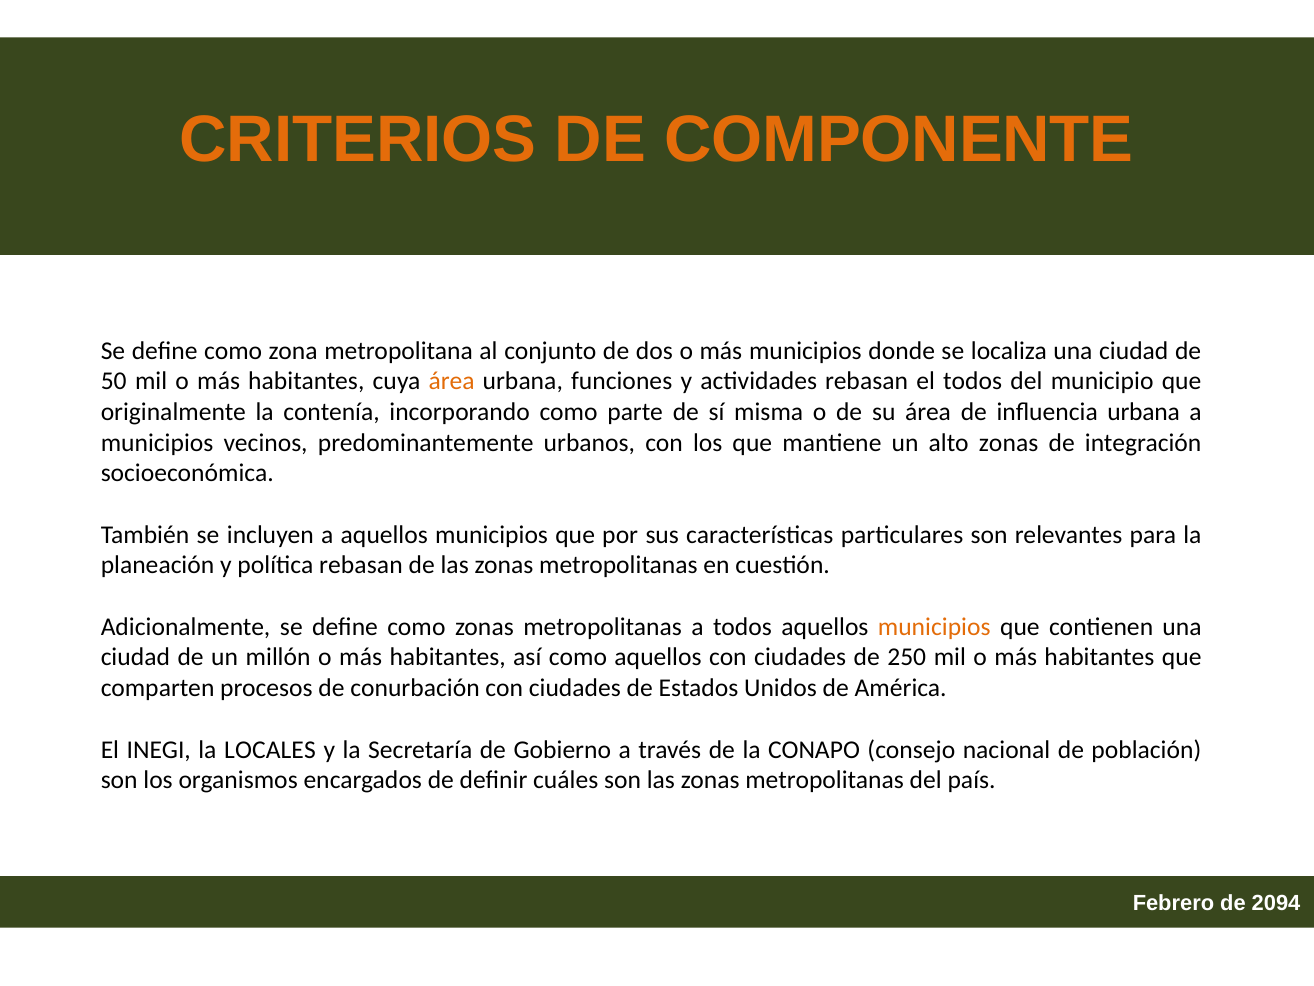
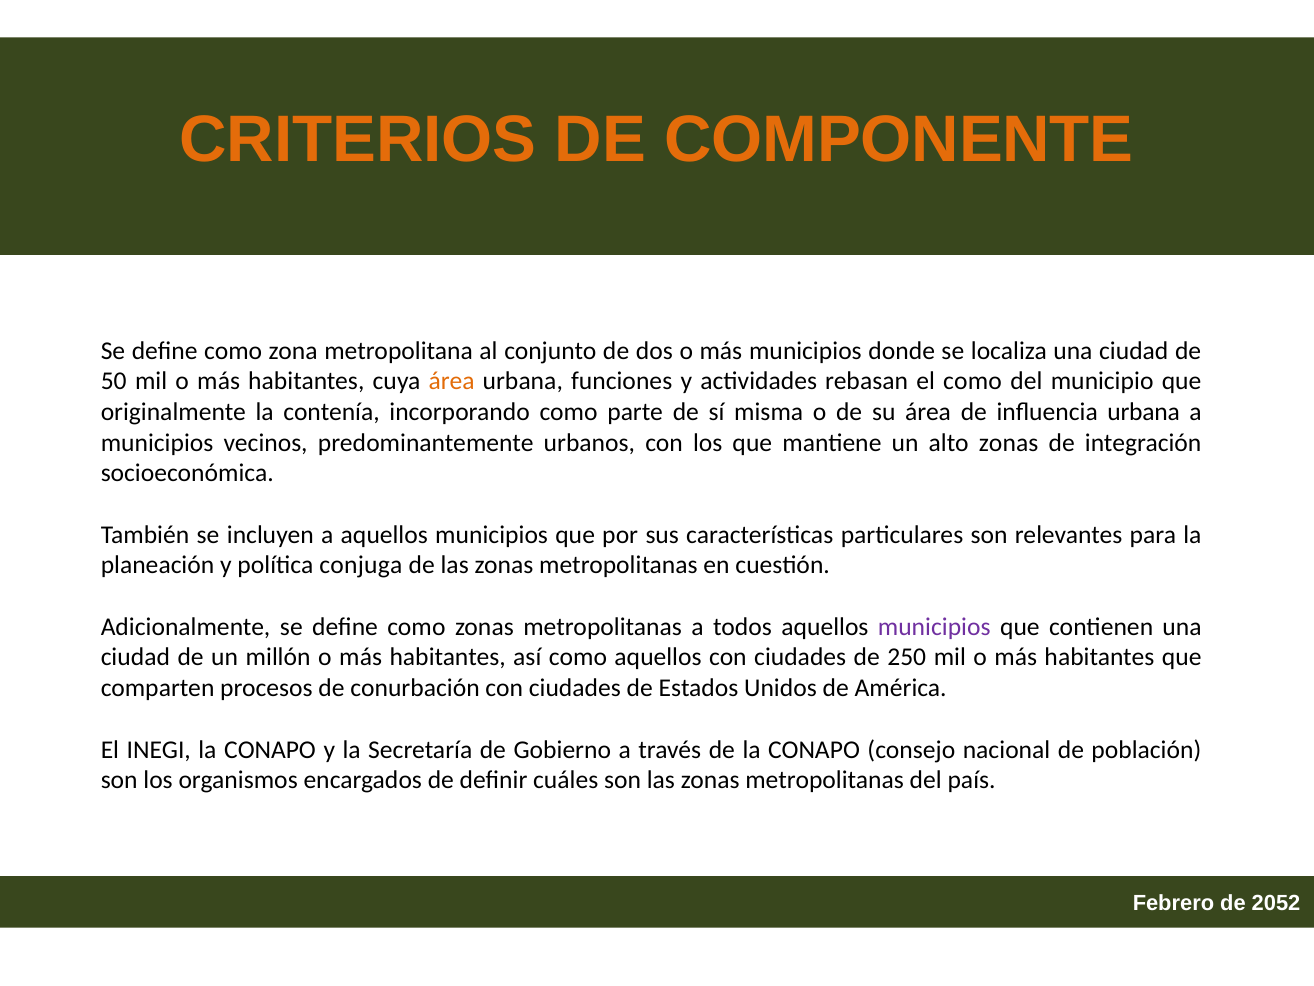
el todos: todos -> como (972, 381)
política rebasan: rebasan -> conjuga (361, 565)
municipios colour: orange -> purple (934, 627)
INEGI la LOCALES: LOCALES -> CONAPO (270, 749)
2094: 2094 -> 2052 (1276, 903)
